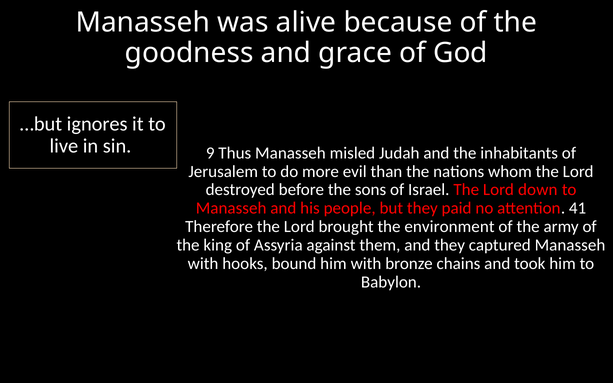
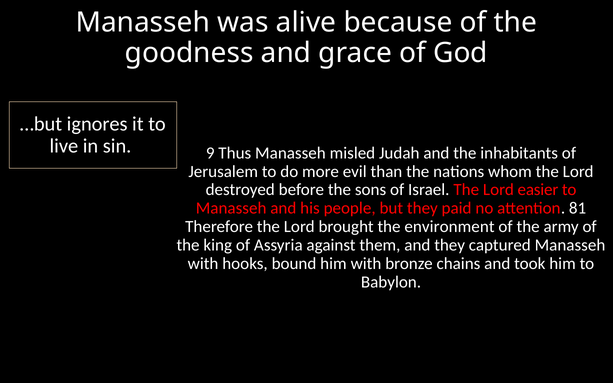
down: down -> easier (538, 190)
41: 41 -> 81 (578, 208)
